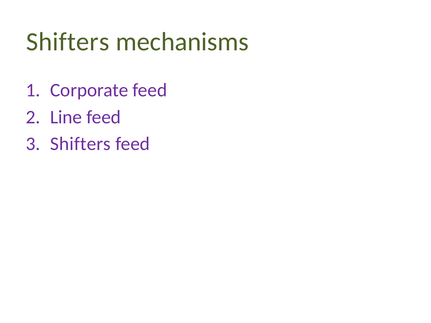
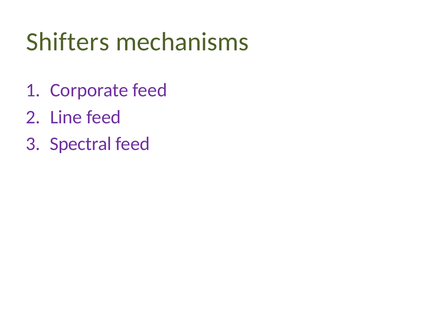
Shifters: Shifters -> Spectral (81, 144)
